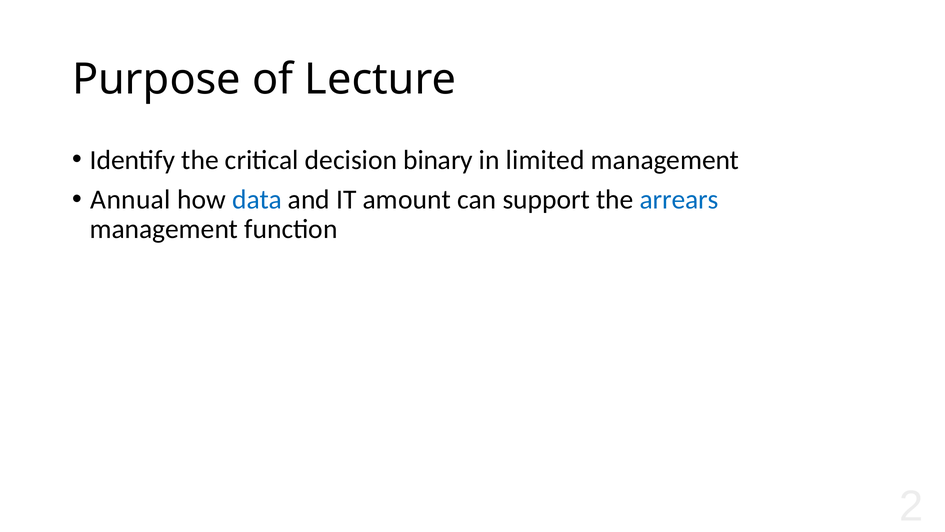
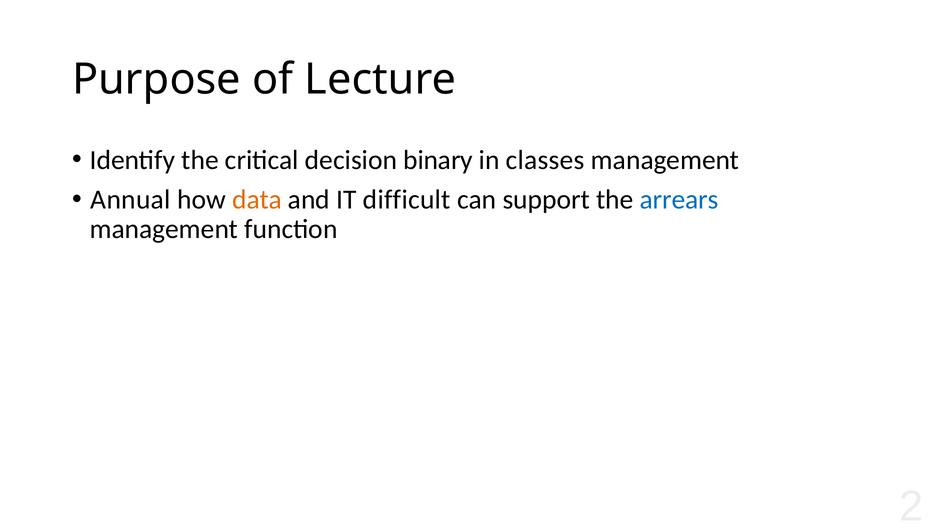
limited: limited -> classes (545, 160)
data colour: blue -> orange (257, 199)
amount: amount -> difficult (407, 199)
